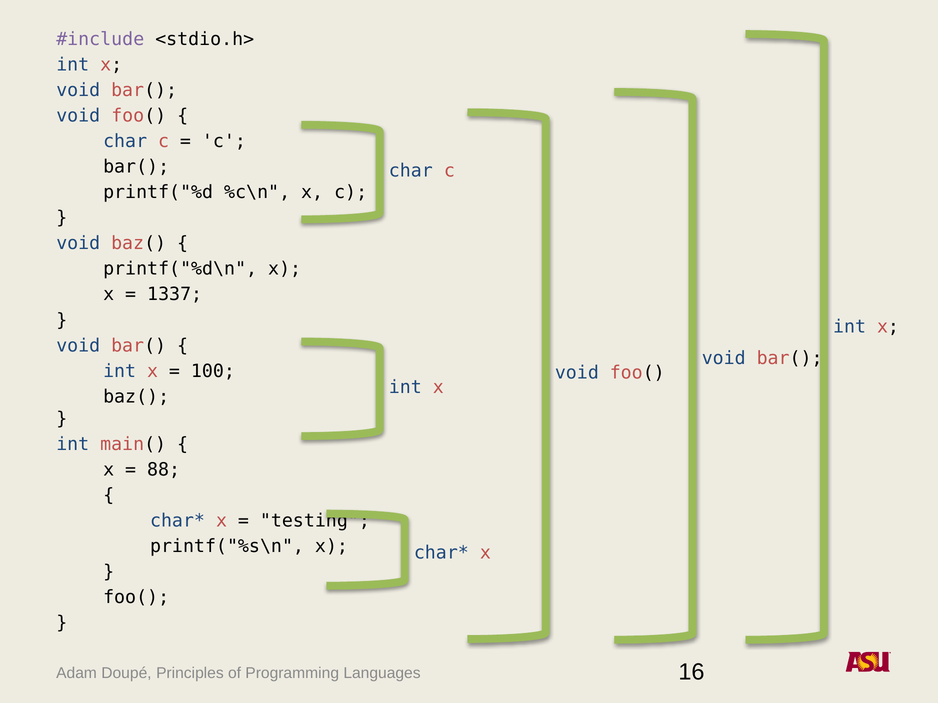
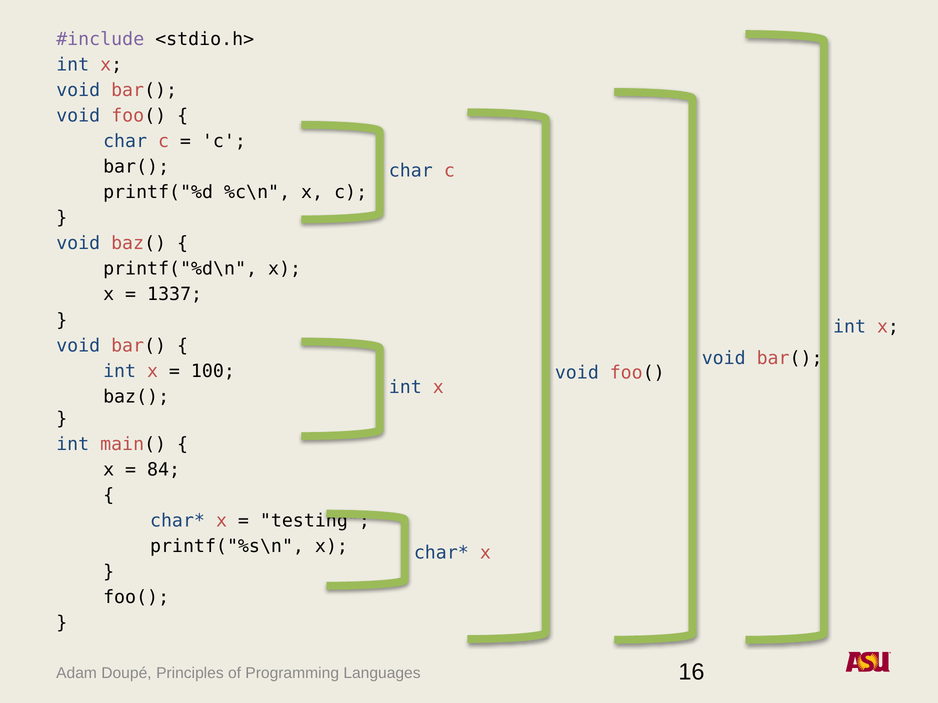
88: 88 -> 84 (164, 470)
